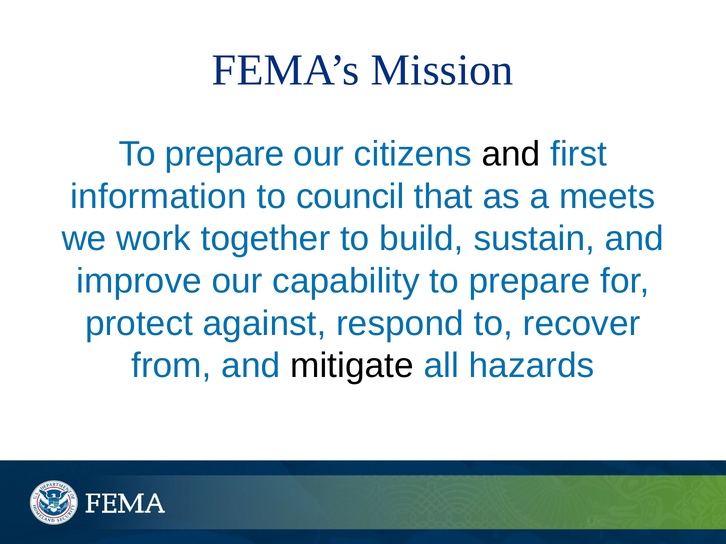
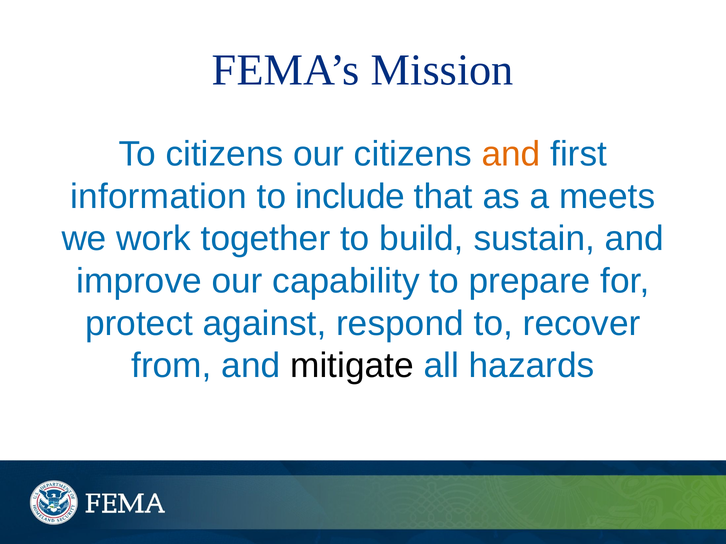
prepare: prepare -> citizens (224, 154)
and colour: black -> orange (511, 154)
council: council -> include (350, 197)
